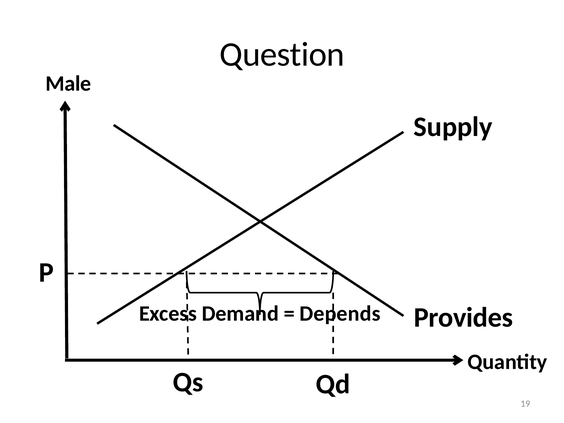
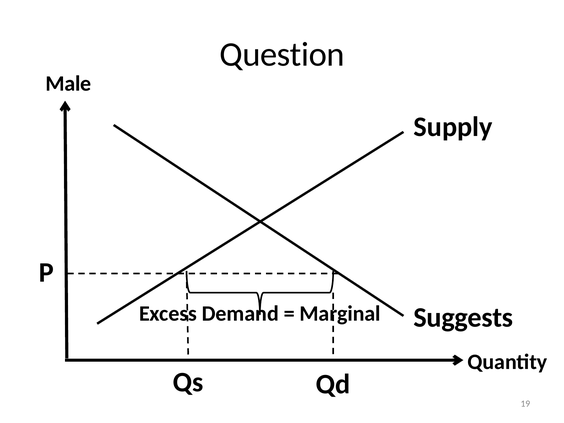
Depends: Depends -> Marginal (340, 314)
Provides: Provides -> Suggests (463, 318)
